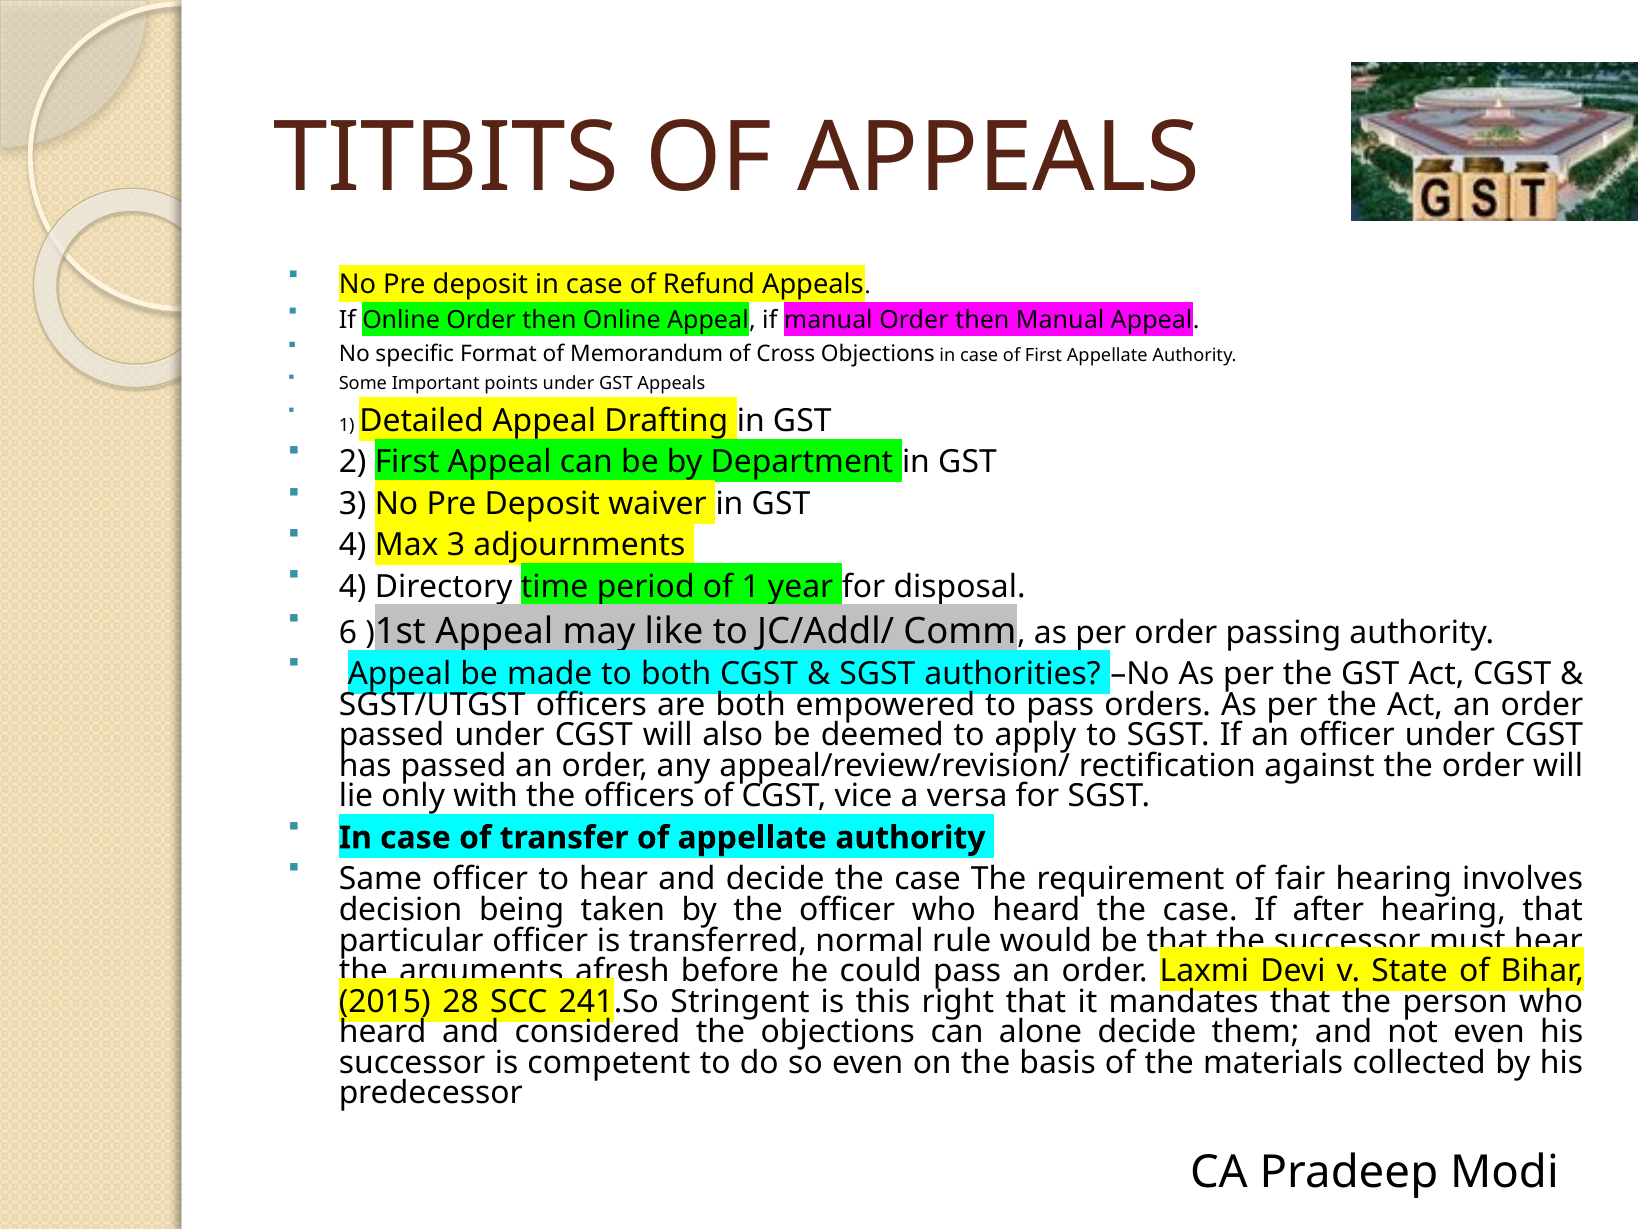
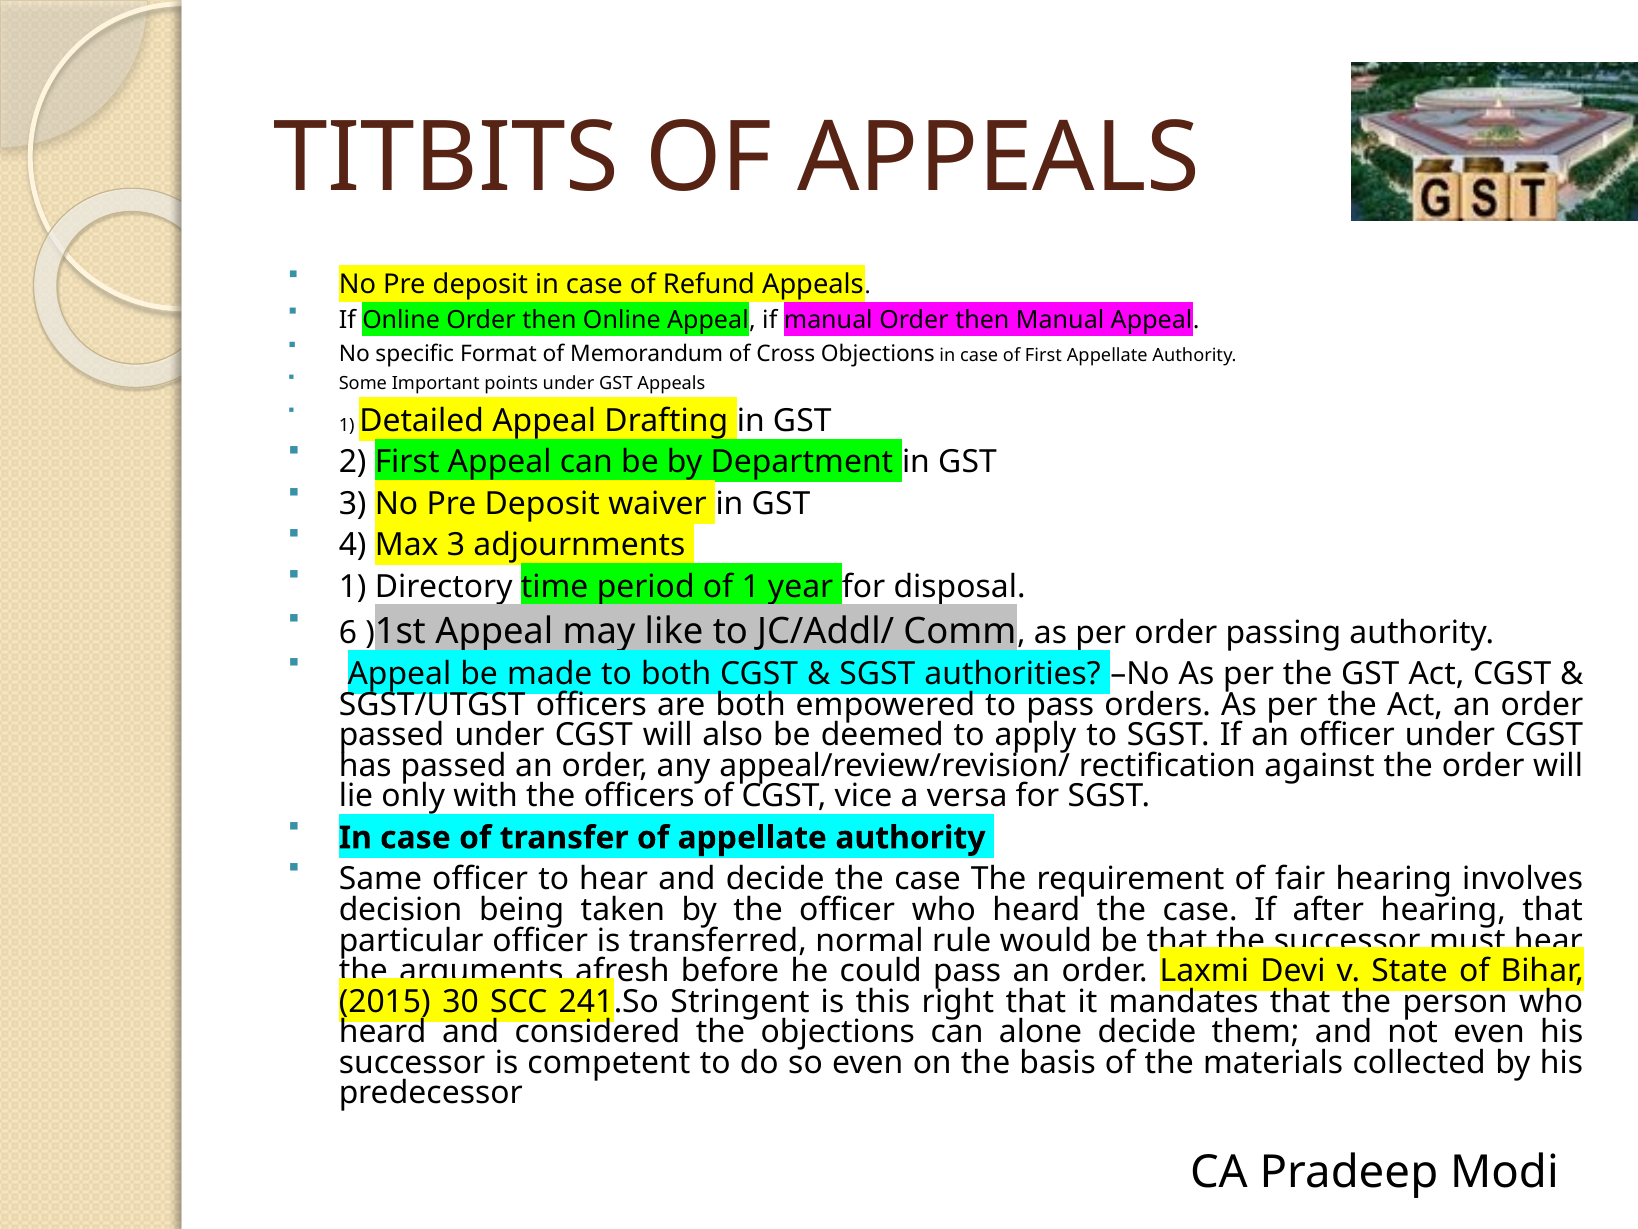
4: 4 -> 1 (353, 586)
28: 28 -> 30 (461, 1001)
